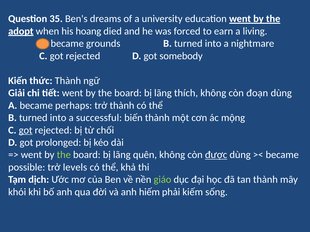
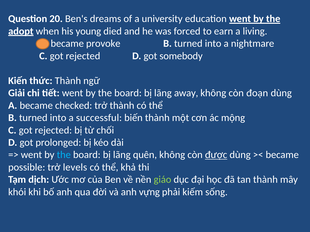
35: 35 -> 20 (56, 19)
hoang: hoang -> young (88, 31)
grounds: grounds -> provoke (103, 44)
thích: thích -> away (186, 93)
perhaps: perhaps -> checked (74, 106)
got underline: present -> none (26, 130)
the colour: light green -> light blue (64, 155)
hiếm: hiếm -> vựng (149, 192)
